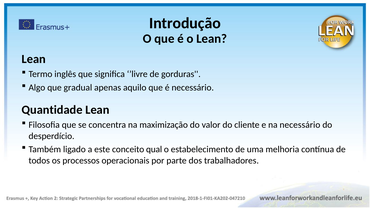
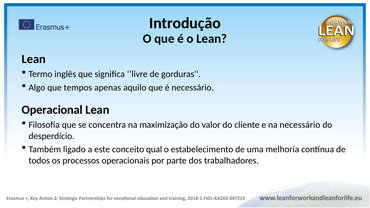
gradual: gradual -> tempos (78, 88)
Quantidade: Quantidade -> Operacional (52, 110)
